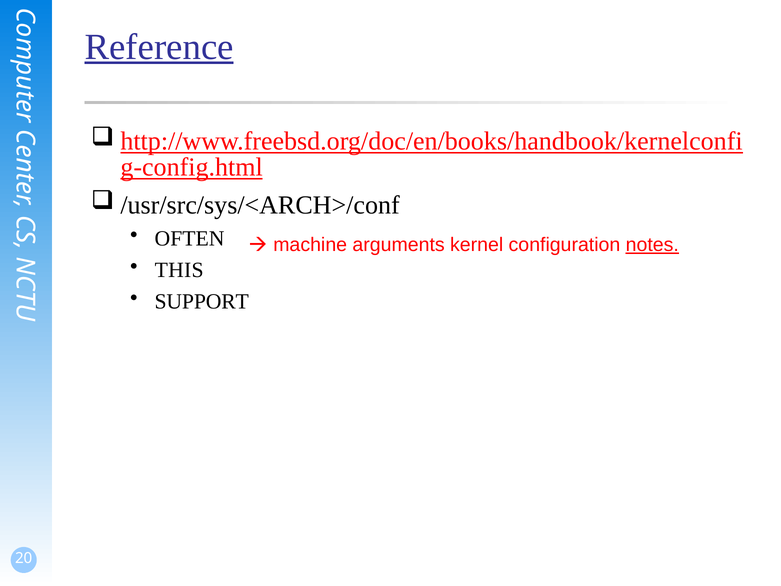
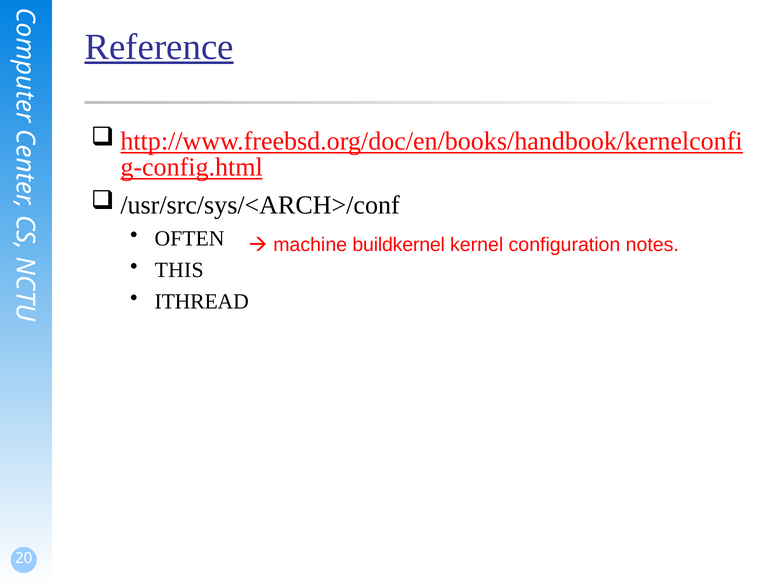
arguments: arguments -> buildkernel (399, 245)
notes underline: present -> none (652, 245)
SUPPORT: SUPPORT -> ITHREAD (202, 302)
